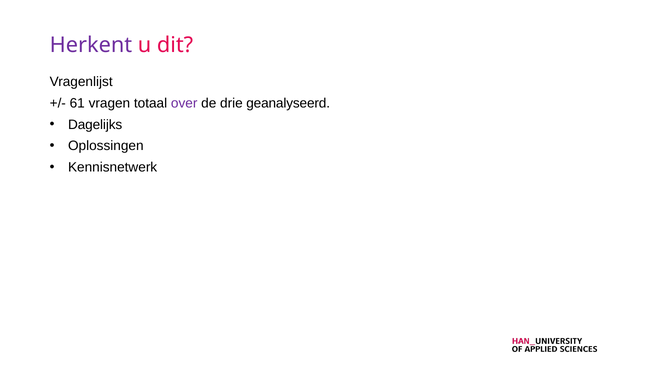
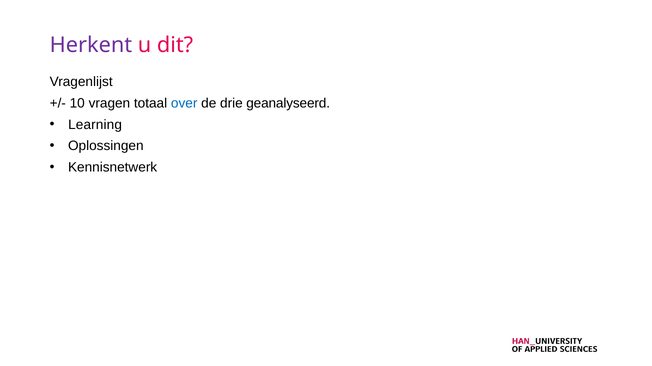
61: 61 -> 10 (77, 103)
over colour: purple -> blue (184, 103)
Dagelijks: Dagelijks -> Learning (95, 125)
